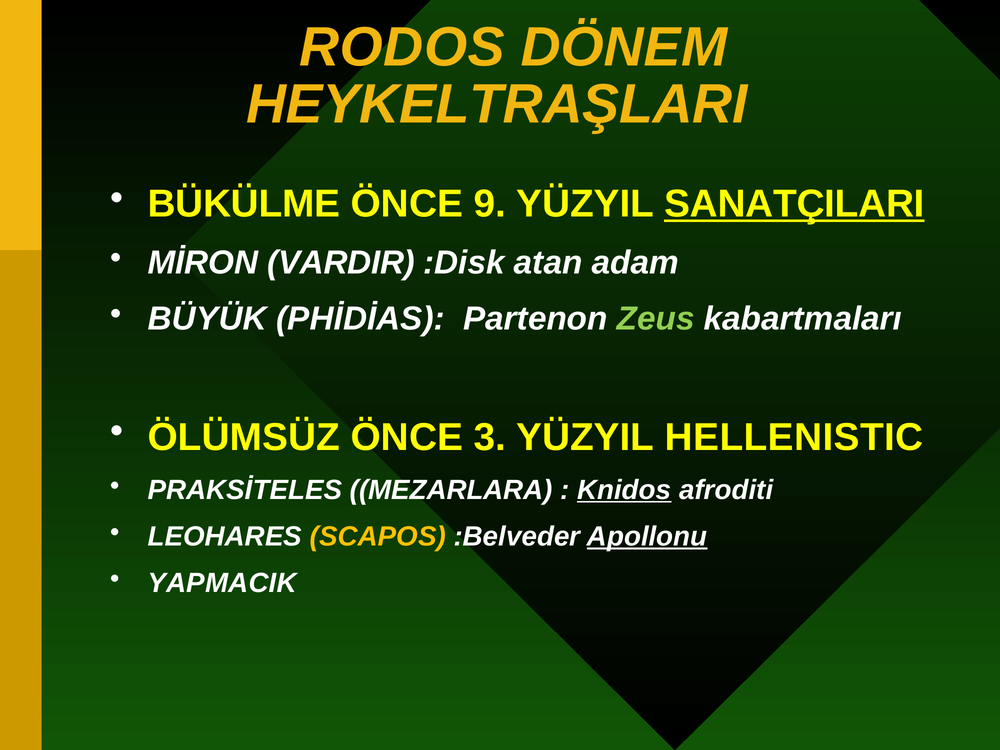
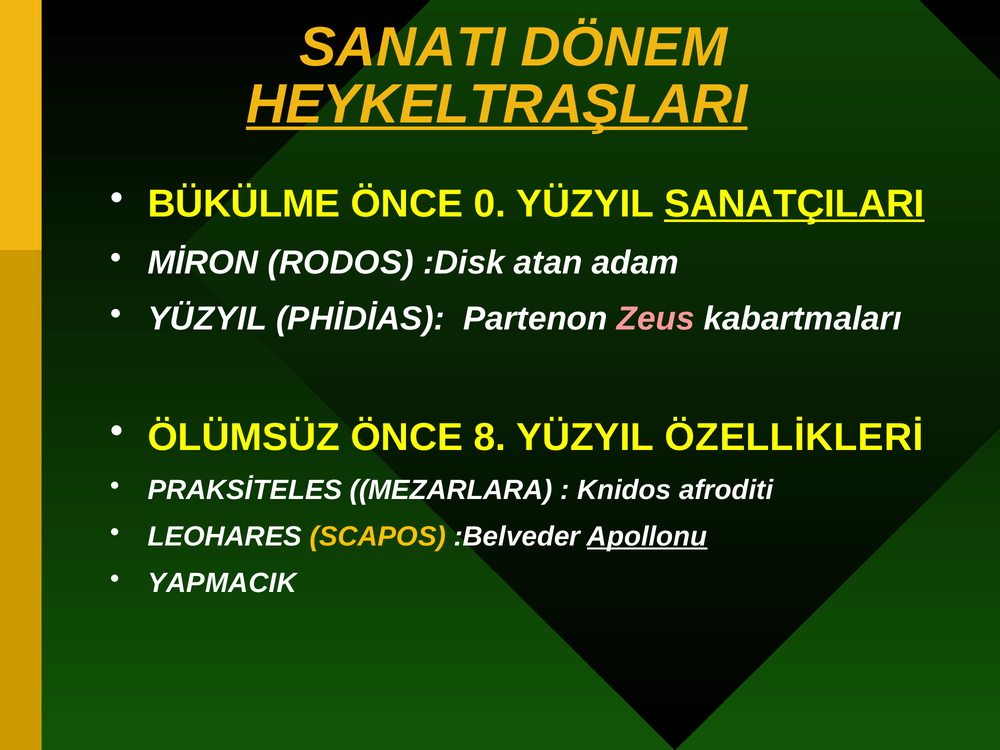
RODOS: RODOS -> SANATI (402, 48)
HEYKELTRAŞLARI underline: none -> present (497, 104)
9: 9 -> 0 (490, 204)
VARDIR: VARDIR -> RODOS (341, 263)
BÜYÜK: BÜYÜK -> YÜZYIL (207, 319)
Zeus colour: light green -> pink (656, 319)
3: 3 -> 8 (490, 437)
HELLENISTIC: HELLENISTIC -> ÖZELLİKLERİ (794, 437)
Knidos underline: present -> none (624, 490)
